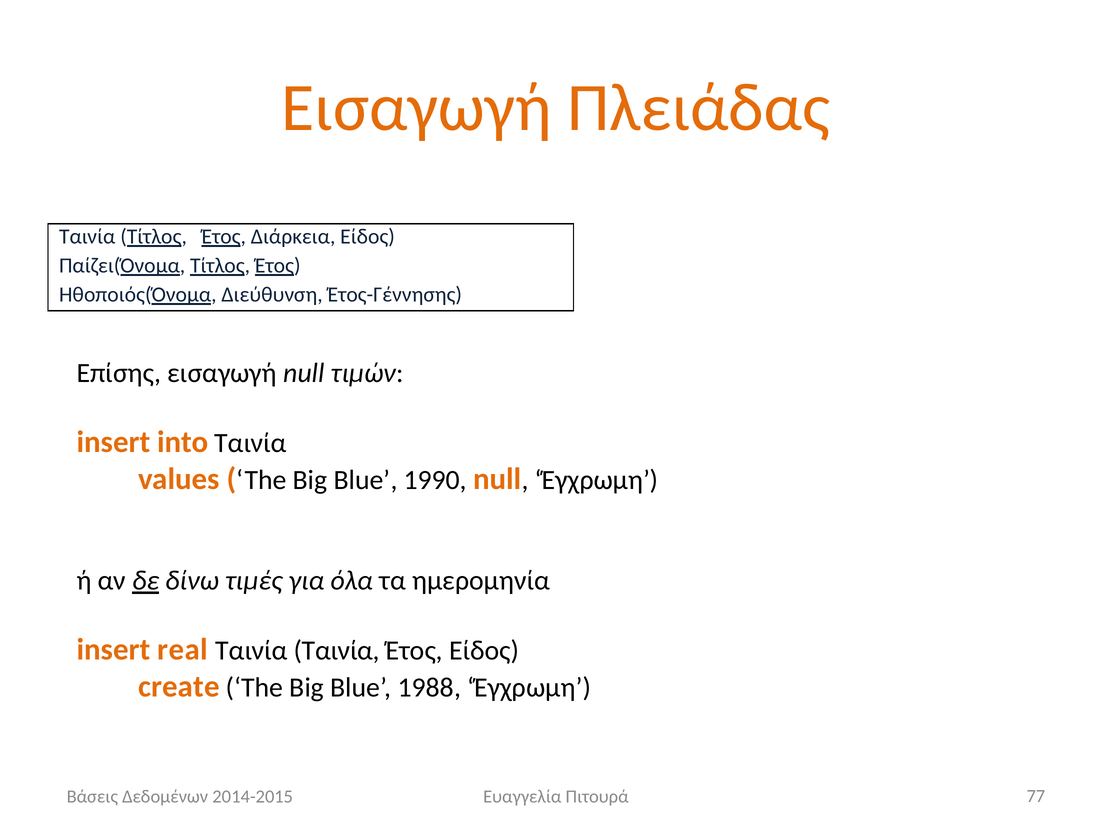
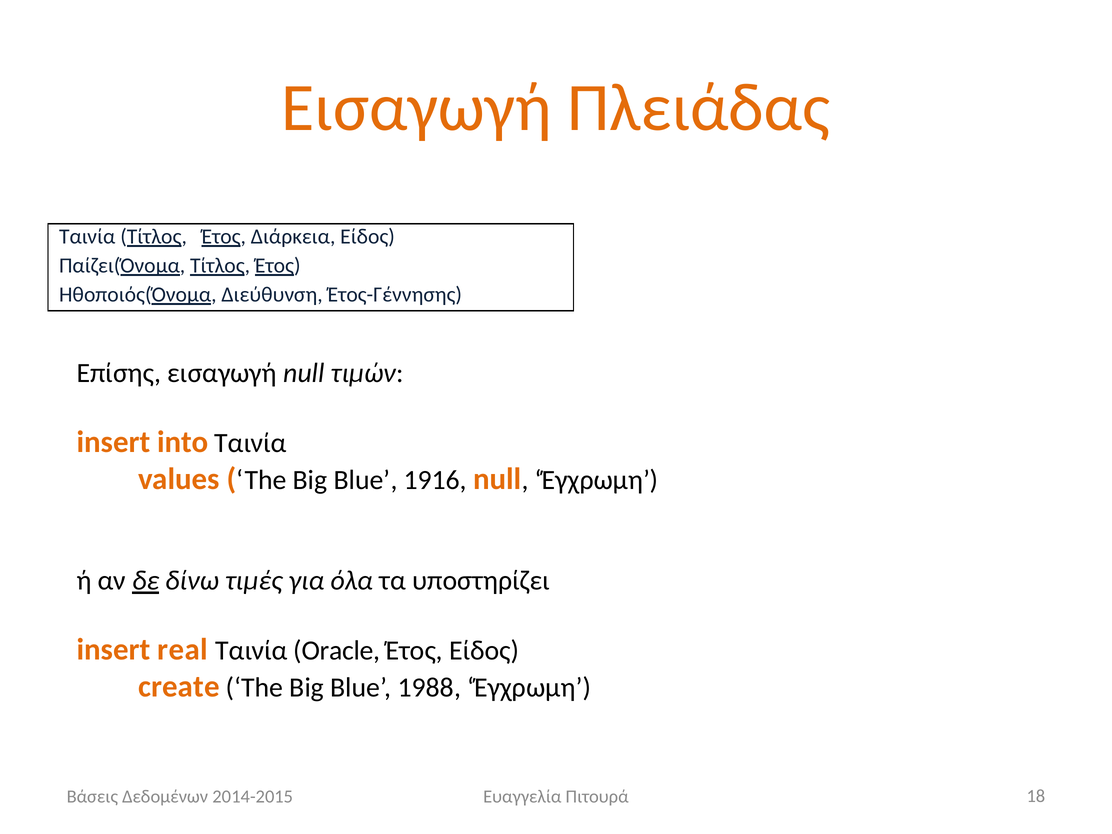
1990: 1990 -> 1916 (435, 480)
ημερομηνία: ημερομηνία -> υποστηρίζει (481, 581)
Ταινία Ταινία: Ταινία -> Oracle (337, 651)
77: 77 -> 18 (1036, 796)
